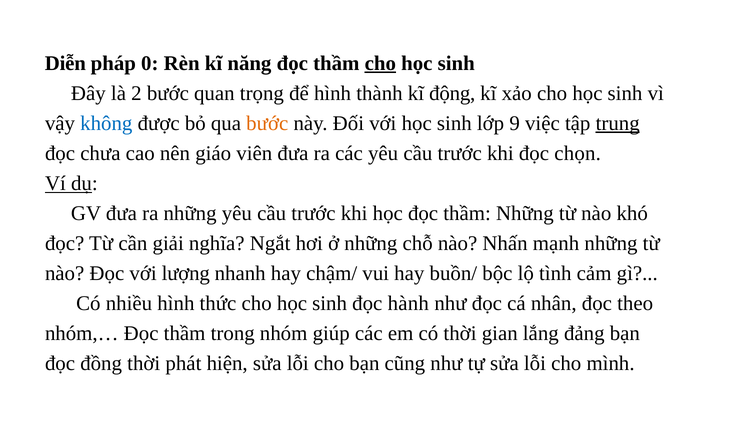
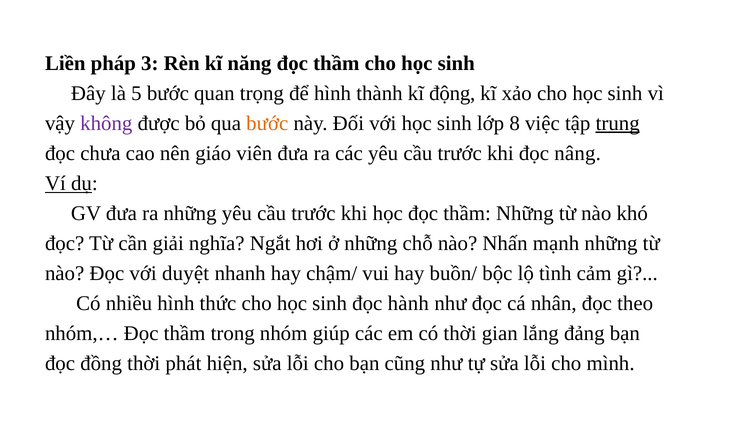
Diễn: Diễn -> Liền (65, 63)
0: 0 -> 3 (150, 63)
cho underline: present -> none (380, 63)
2: 2 -> 5 (136, 93)
không colour: blue -> purple (106, 123)
9: 9 -> 8 (515, 123)
chọn: chọn -> nâng (578, 153)
lượng: lượng -> duyệt (186, 273)
